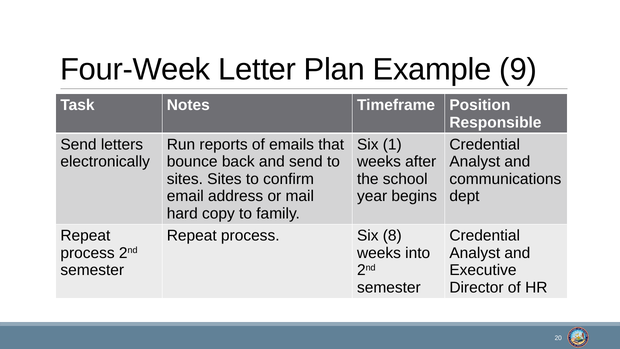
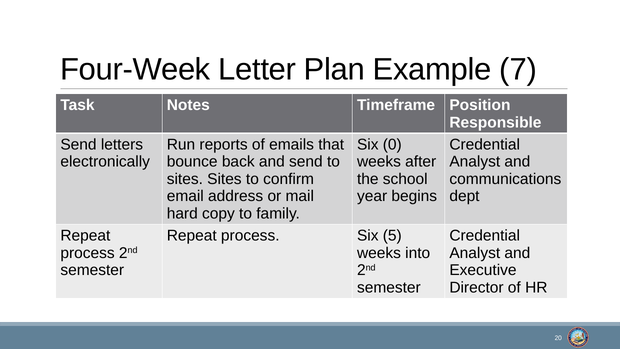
9: 9 -> 7 (518, 69)
1: 1 -> 0 (392, 144)
8: 8 -> 5 (392, 235)
